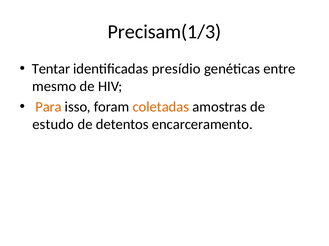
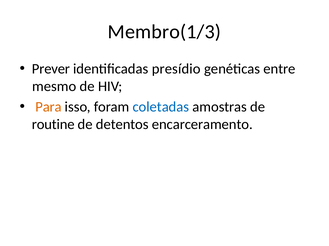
Precisam(1/3: Precisam(1/3 -> Membro(1/3 (164, 32)
Tentar: Tentar -> Prever (51, 69)
coletadas colour: orange -> blue (161, 107)
estudo: estudo -> routine (53, 125)
